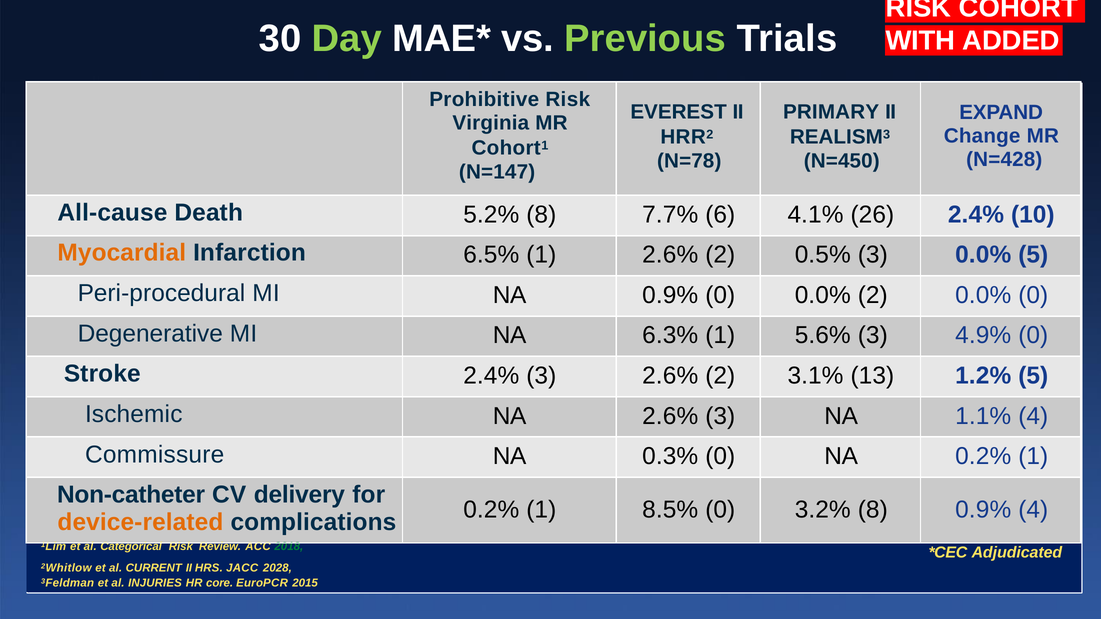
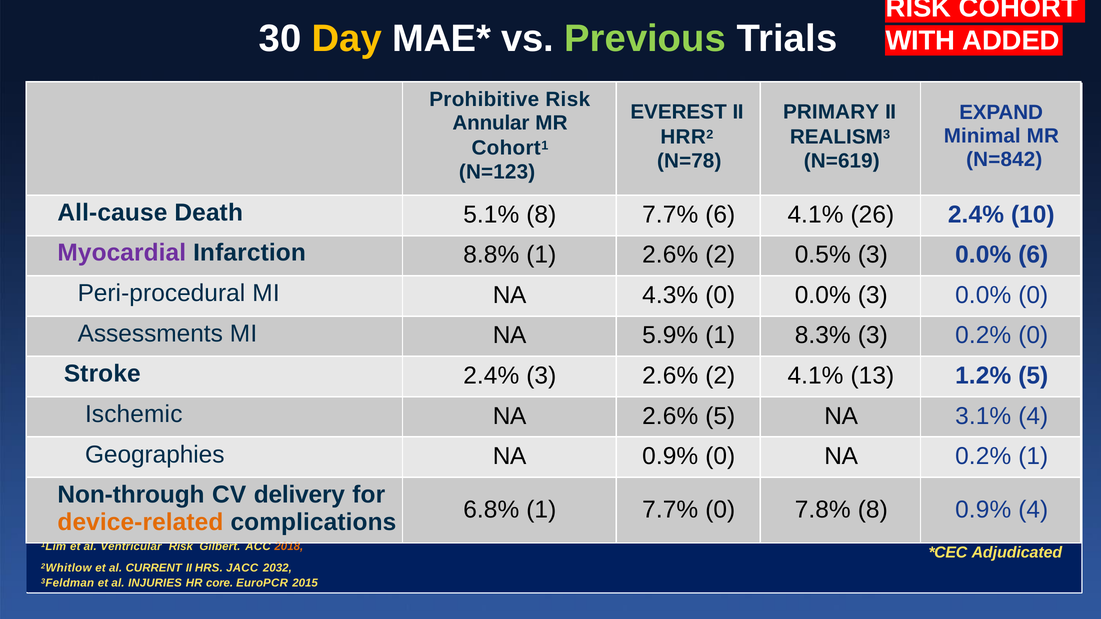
Day colour: light green -> yellow (347, 39)
Virginia: Virginia -> Annular (491, 123)
Change: Change -> Minimal (982, 136)
N=428: N=428 -> N=842 (1004, 160)
N=450: N=450 -> N=619 (842, 161)
N=147: N=147 -> N=123 (497, 172)
5.2%: 5.2% -> 5.1% (491, 215)
Myocardial colour: orange -> purple (122, 253)
6.5%: 6.5% -> 8.8% (491, 255)
0.0% 5: 5 -> 6 (1033, 255)
NA 0.9%: 0.9% -> 4.3% (670, 295)
0.0% 2: 2 -> 3 (873, 295)
Degenerative: Degenerative -> Assessments (150, 334)
6.3%: 6.3% -> 5.9% (670, 336)
5.6%: 5.6% -> 8.3% (823, 336)
3 4.9%: 4.9% -> 0.2% (983, 336)
2 3.1%: 3.1% -> 4.1% (816, 376)
2.6% 3: 3 -> 5 (720, 416)
1.1%: 1.1% -> 3.1% (983, 416)
Commissure: Commissure -> Geographies (155, 455)
NA 0.3%: 0.3% -> 0.9% (670, 457)
Non-catheter: Non-catheter -> Non-through (131, 495)
0.2%: 0.2% -> 6.8% (491, 510)
1 8.5%: 8.5% -> 7.7% (670, 510)
3.2%: 3.2% -> 7.8% (823, 510)
Categorical: Categorical -> Ventricular (131, 547)
Review: Review -> Gilbert (220, 547)
2018 colour: green -> orange (289, 547)
2028: 2028 -> 2032 (277, 568)
